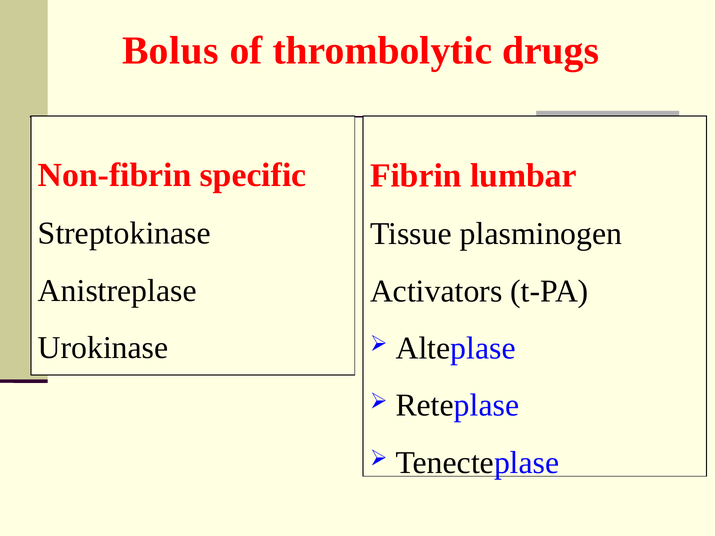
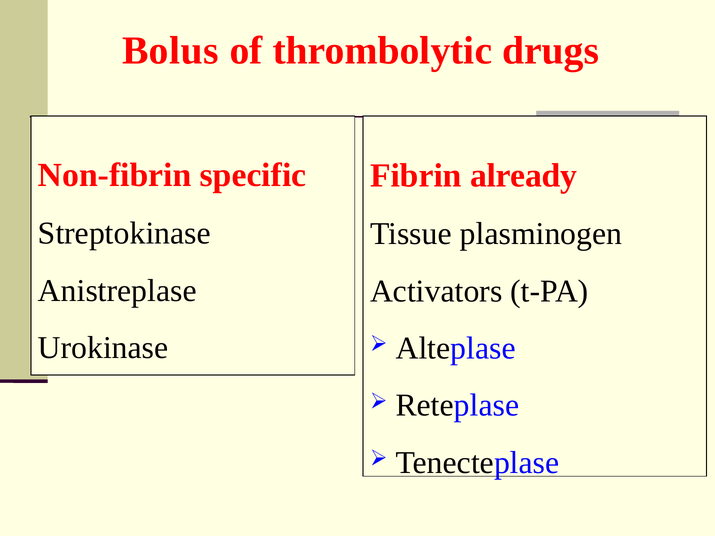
lumbar: lumbar -> already (524, 176)
